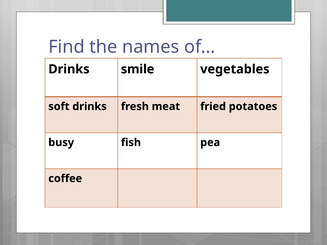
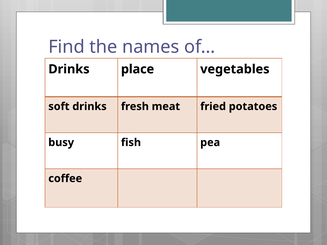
smile: smile -> place (138, 69)
